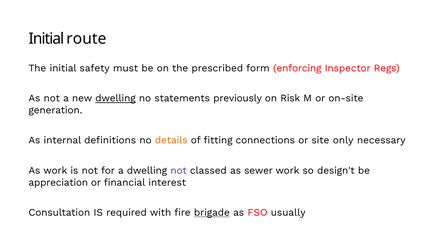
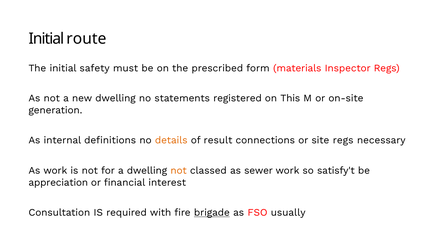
enforcing: enforcing -> materials (297, 68)
dwelling underline: present -> none (115, 98)
previously: previously -> registered (238, 98)
Risk: Risk -> This (290, 98)
fitting: fitting -> result (218, 140)
site only: only -> regs (343, 140)
not colour: purple -> orange (179, 170)
design't: design't -> satisfy't (336, 170)
